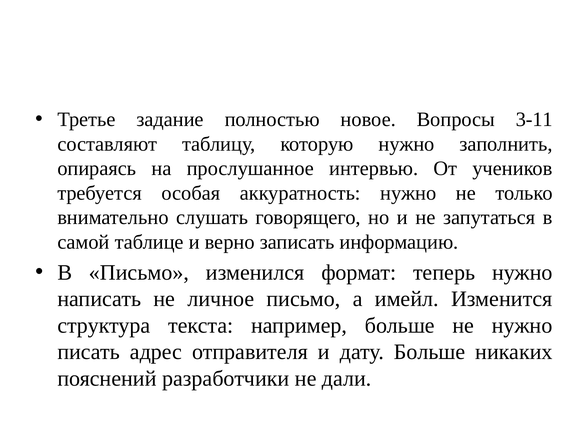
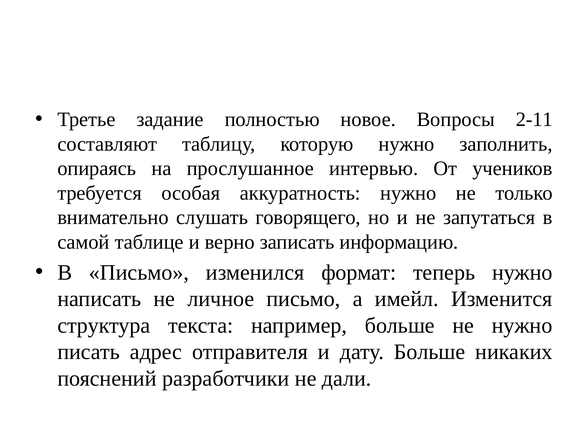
3-11: 3-11 -> 2-11 (534, 120)
